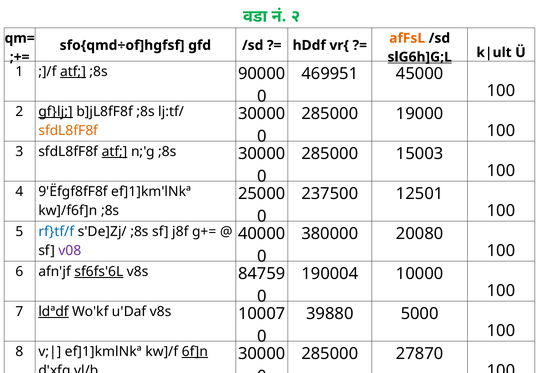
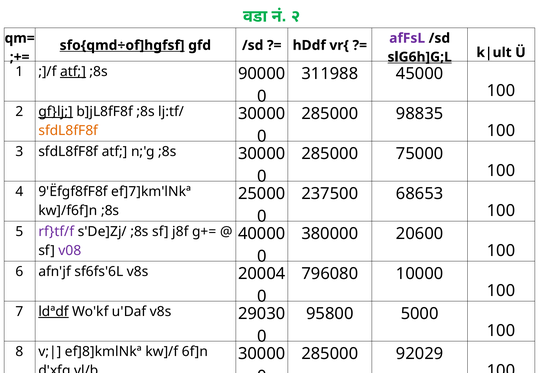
afFsL colour: orange -> purple (407, 38)
sfo{qmd÷of]hgfsf underline: none -> present (122, 45)
469951: 469951 -> 311988 (330, 74)
19000: 19000 -> 98835 (420, 114)
atf underline: present -> none (115, 152)
285000 15003: 15003 -> 75000 (420, 154)
ef]1]km'lNkª: ef]1]km'lNkª -> ef]7]km'lNkª (151, 192)
12501: 12501 -> 68653 (420, 194)
rf}tf/f colour: blue -> purple (56, 232)
20080: 20080 -> 20600 (420, 234)
sf6fs'6L underline: present -> none (99, 272)
84759: 84759 -> 20004 (262, 274)
190004: 190004 -> 796080 (330, 274)
10007: 10007 -> 29030 (262, 314)
39880: 39880 -> 95800 (330, 314)
ef]1]kmlNkª: ef]1]kmlNkª -> ef]8]kmlNkª (103, 352)
6f]n underline: present -> none (195, 352)
27870: 27870 -> 92029 (420, 354)
